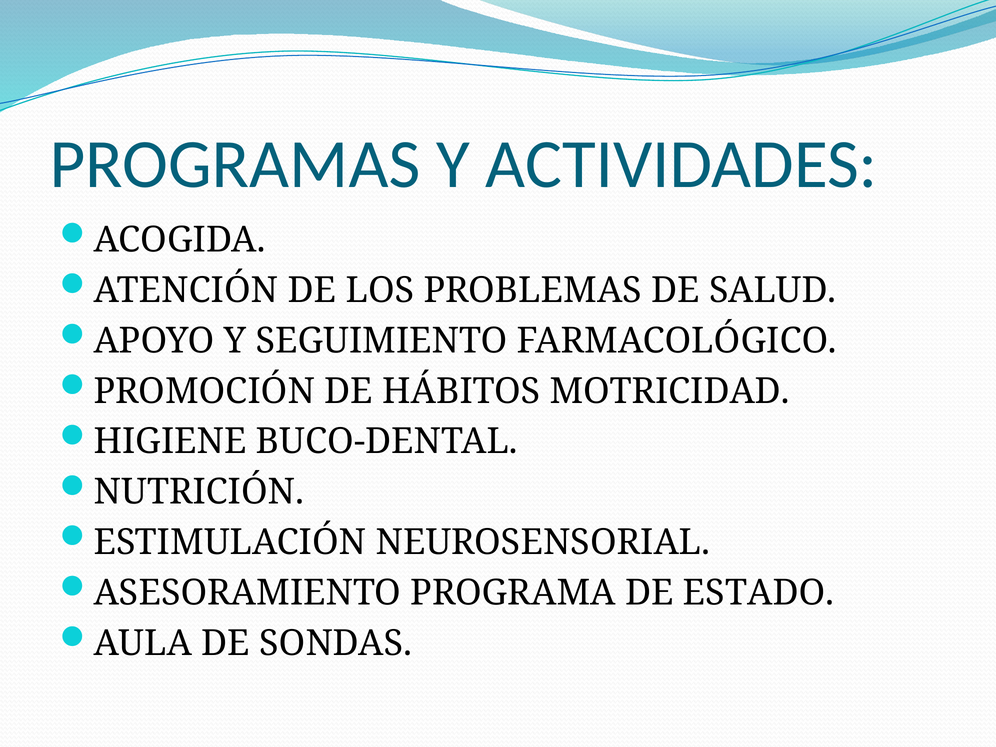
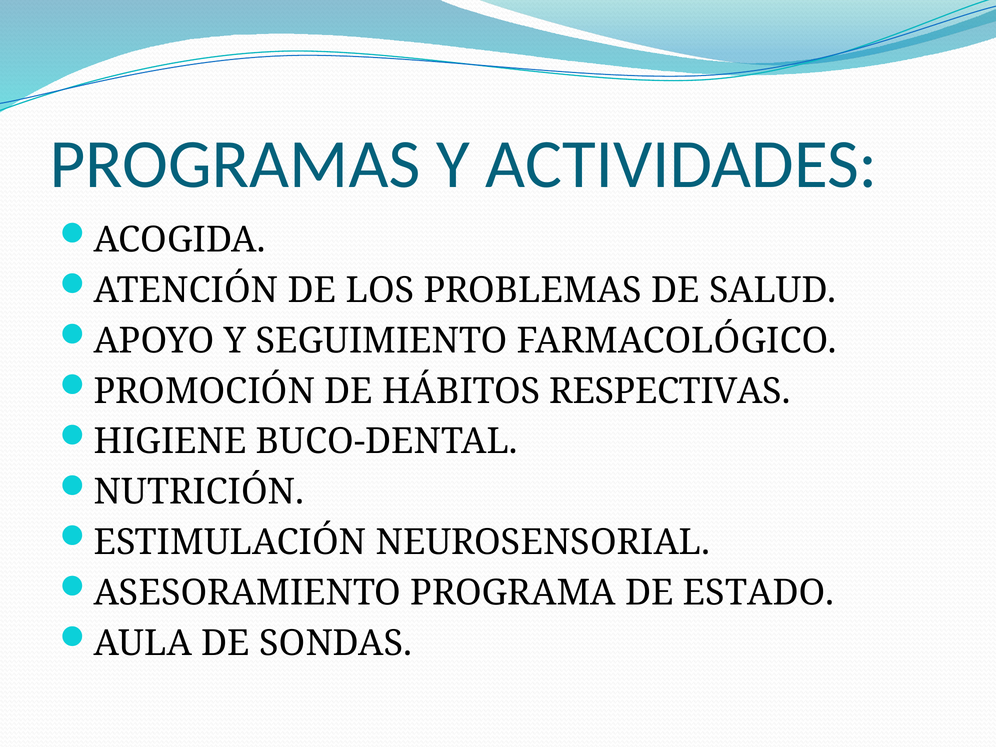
MOTRICIDAD: MOTRICIDAD -> RESPECTIVAS (670, 391)
